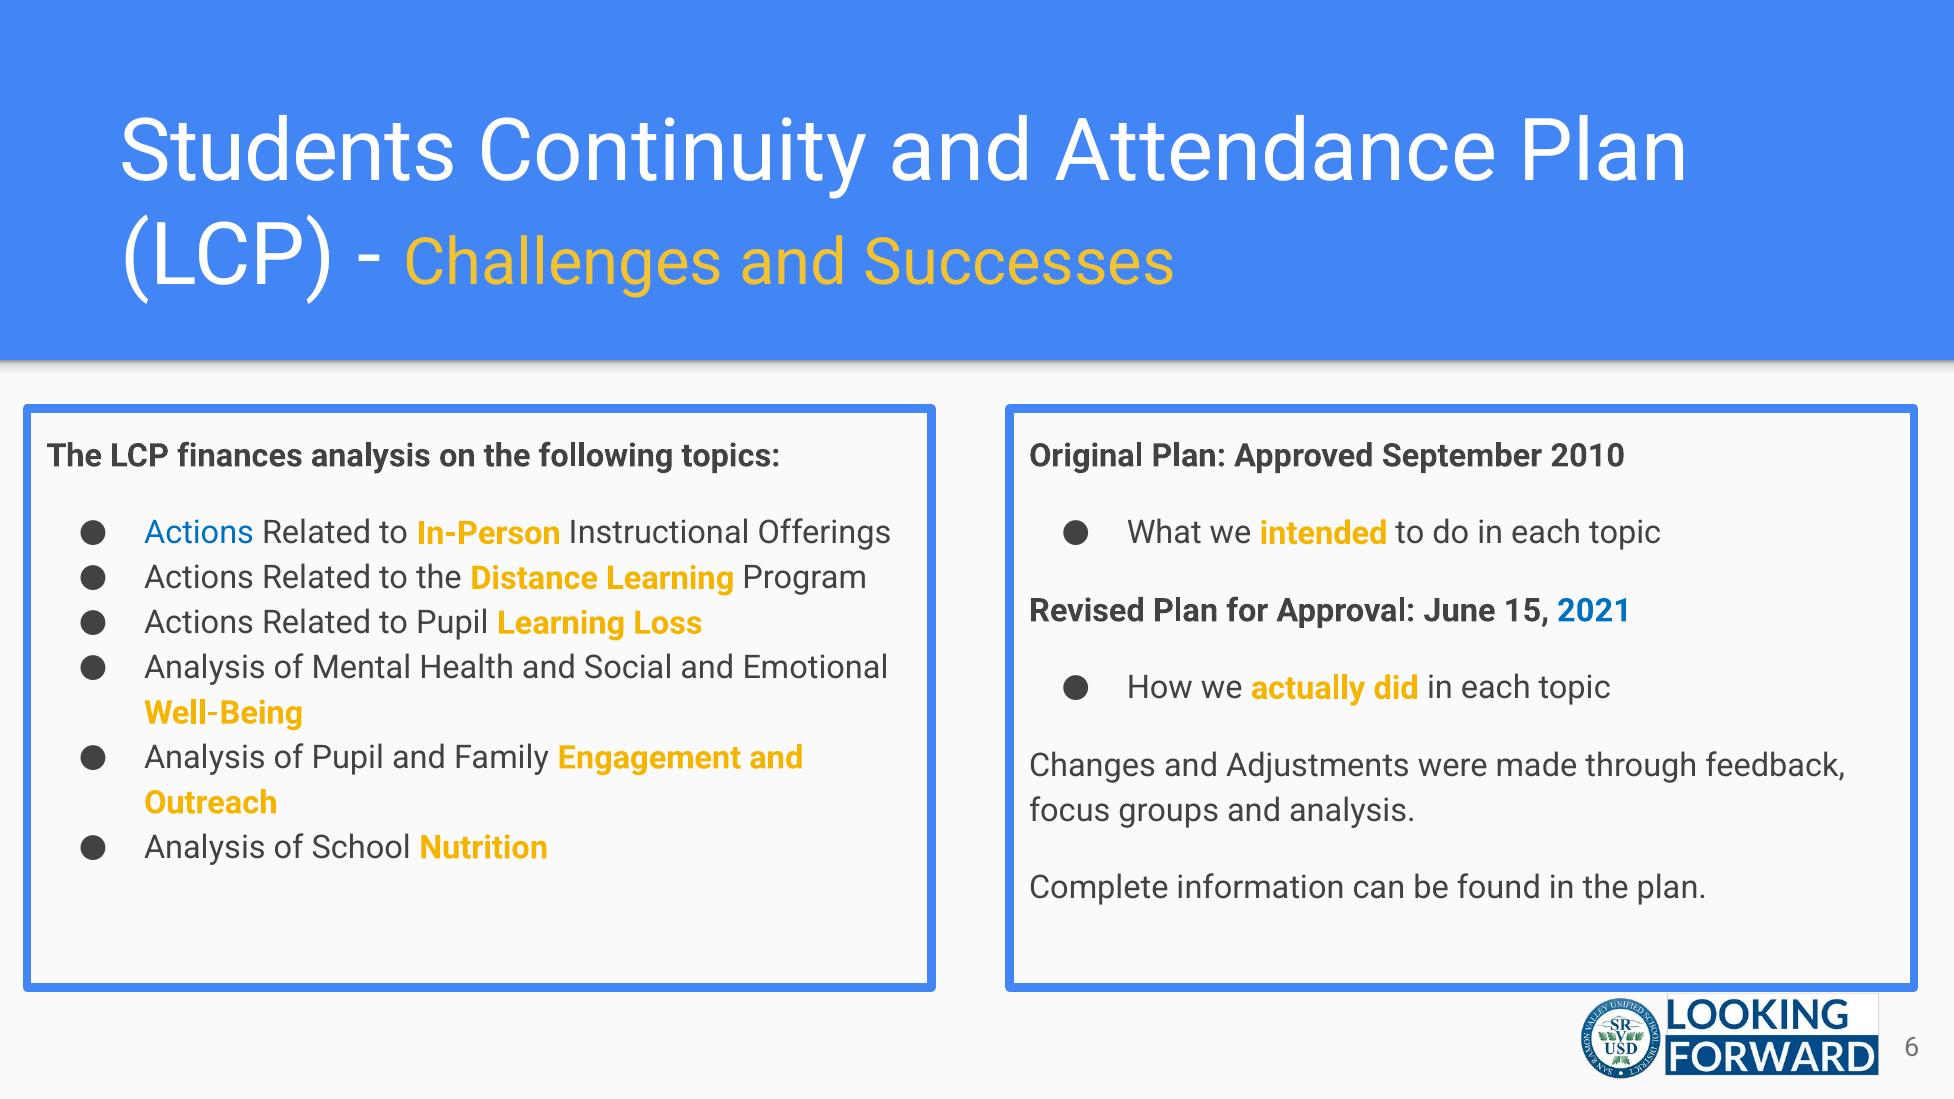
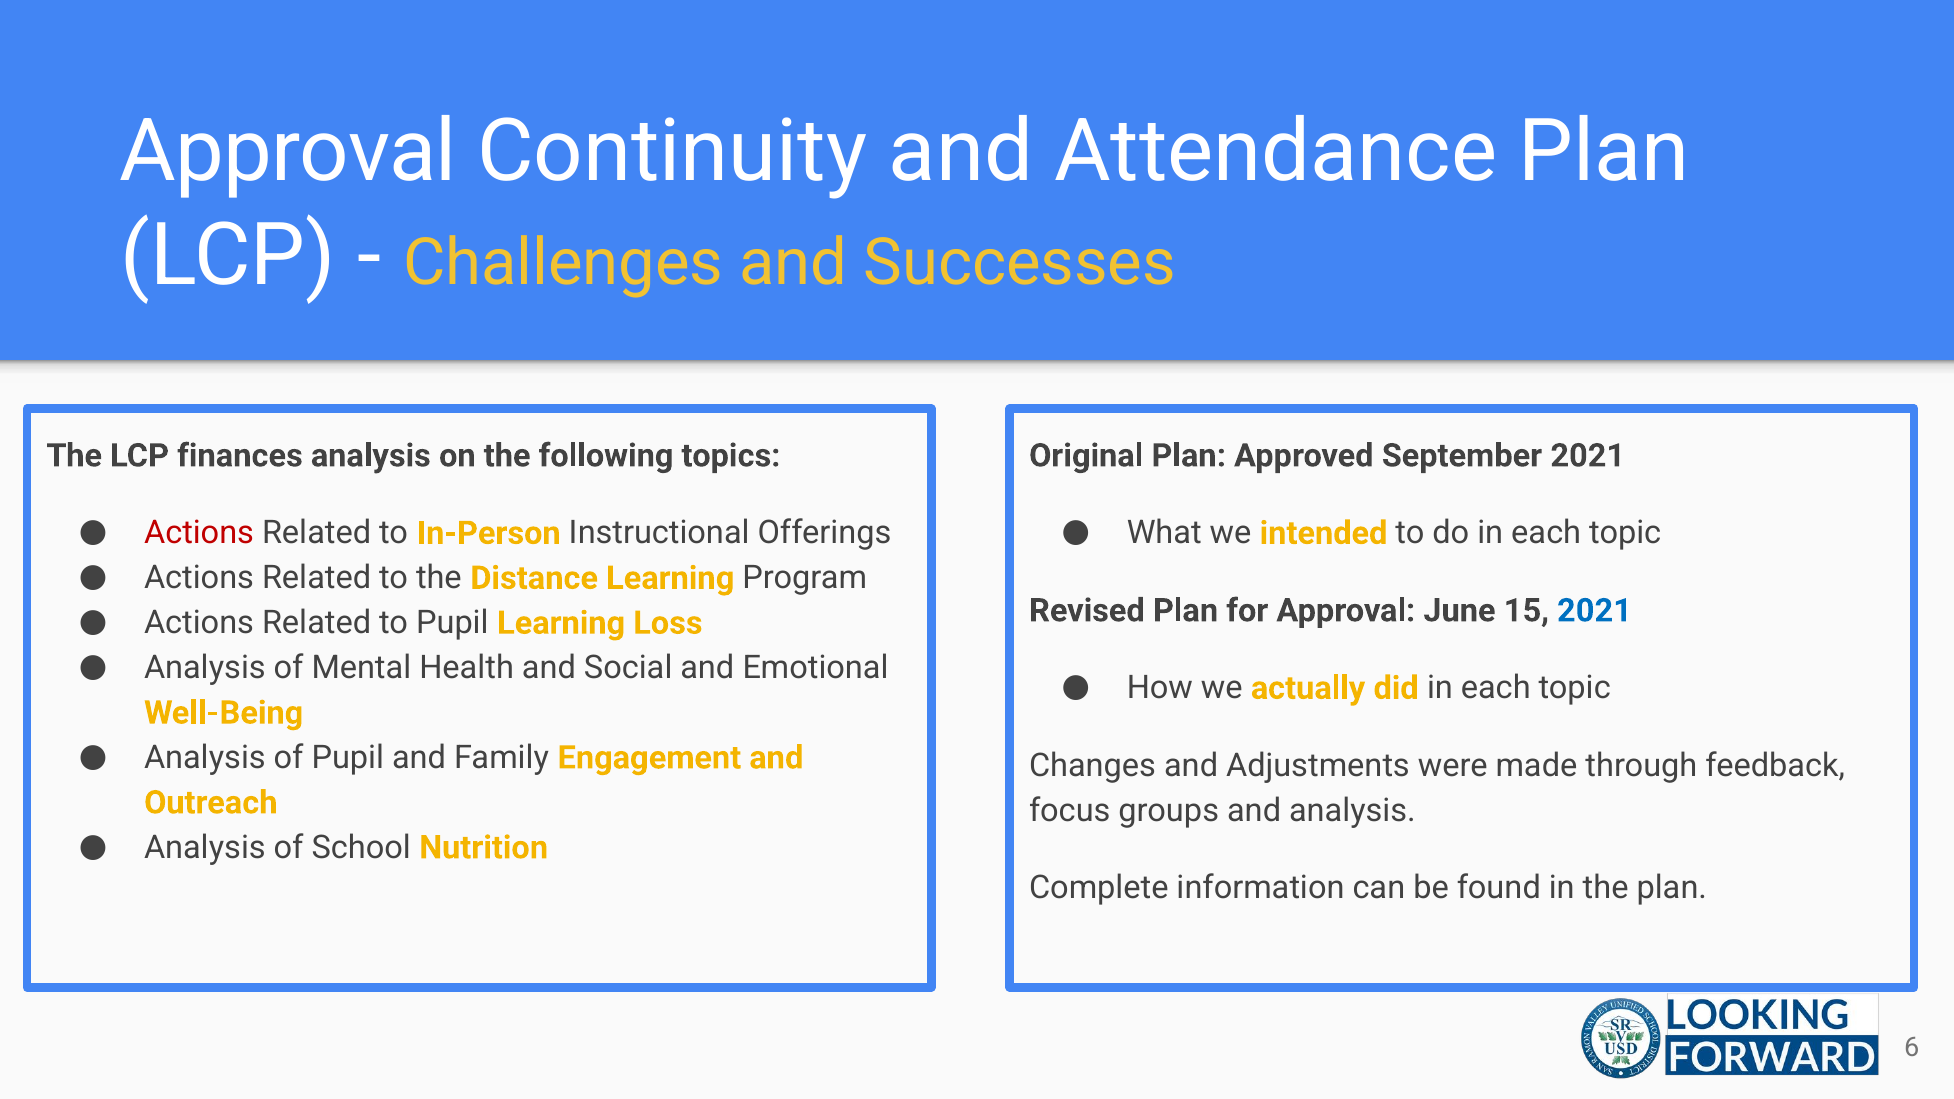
Students: Students -> Approval (288, 152)
September 2010: 2010 -> 2021 (1588, 456)
Actions colour: blue -> red (199, 533)
